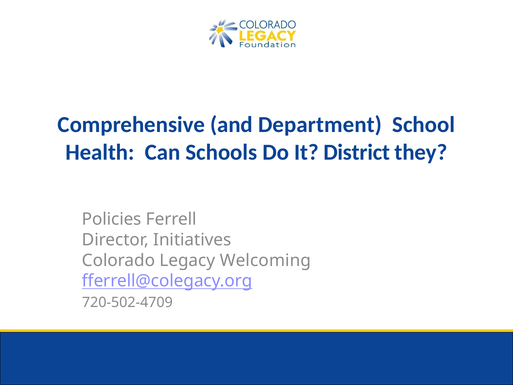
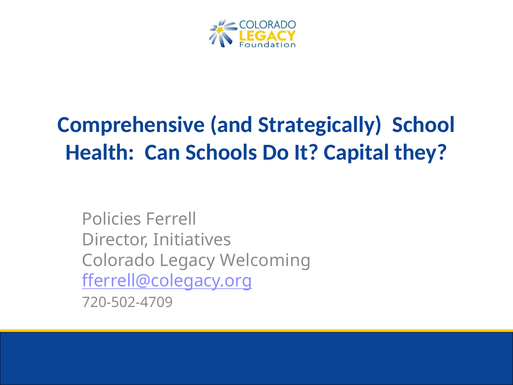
Department: Department -> Strategically (320, 125)
District: District -> Capital (357, 152)
